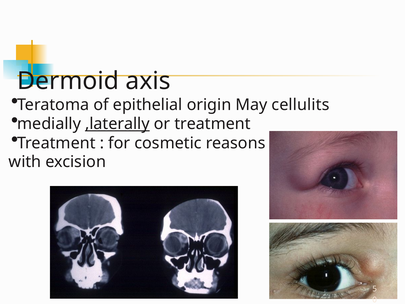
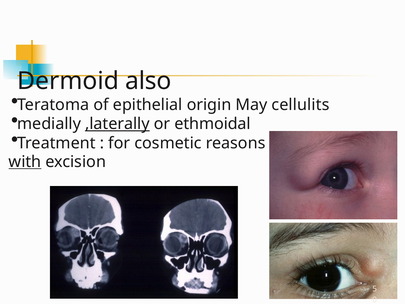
axis: axis -> also (148, 81)
or treatment: treatment -> ethmoidal (213, 124)
with underline: none -> present (25, 162)
